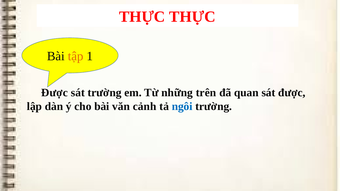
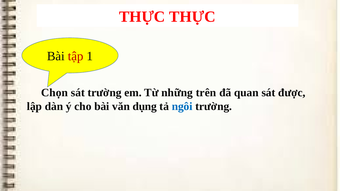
tập colour: orange -> red (76, 56)
Được: Được -> Chọn (55, 93)
cảnh: cảnh -> dụng (145, 106)
